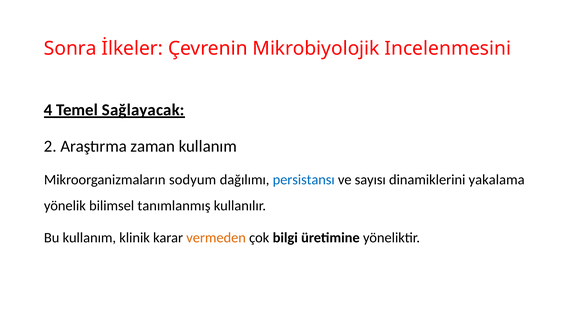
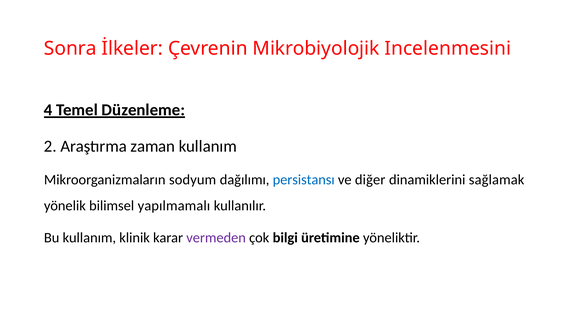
Sağlayacak: Sağlayacak -> Düzenleme (143, 110)
sayısı: sayısı -> diğer (370, 179)
yakalama: yakalama -> sağlamak (497, 179)
tanımlanmış: tanımlanmış -> yapılmamalı (174, 205)
vermeden colour: orange -> purple (216, 237)
